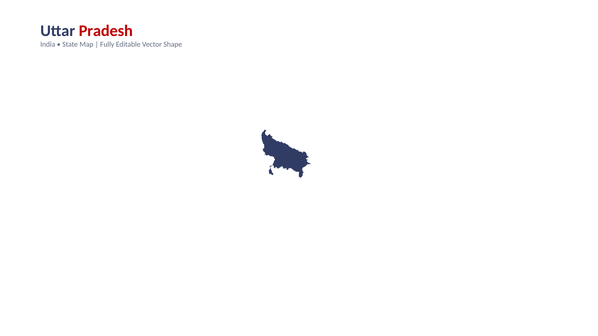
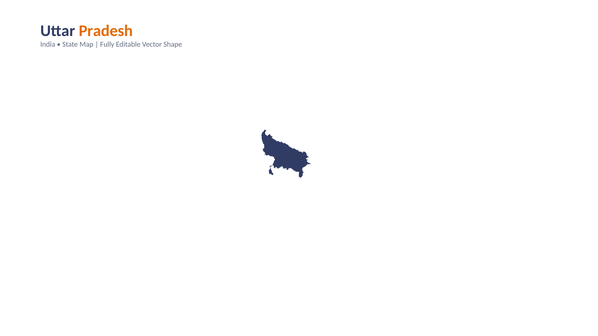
Pradesh colour: red -> orange (106, 31)
